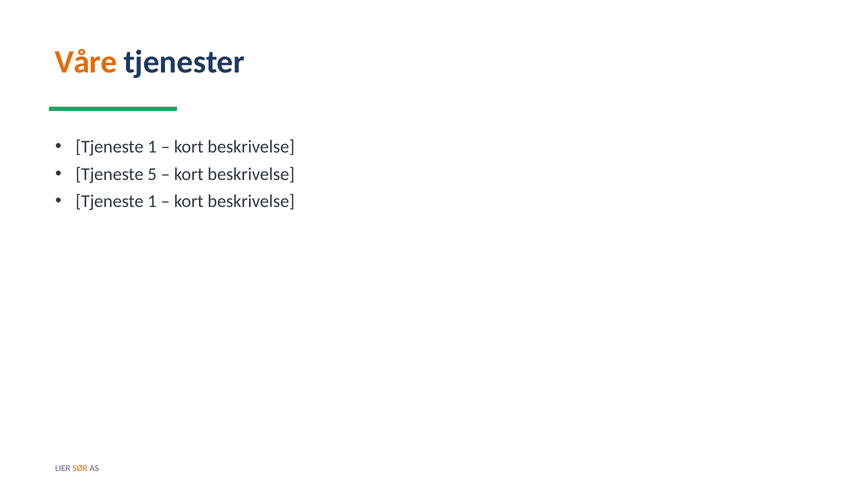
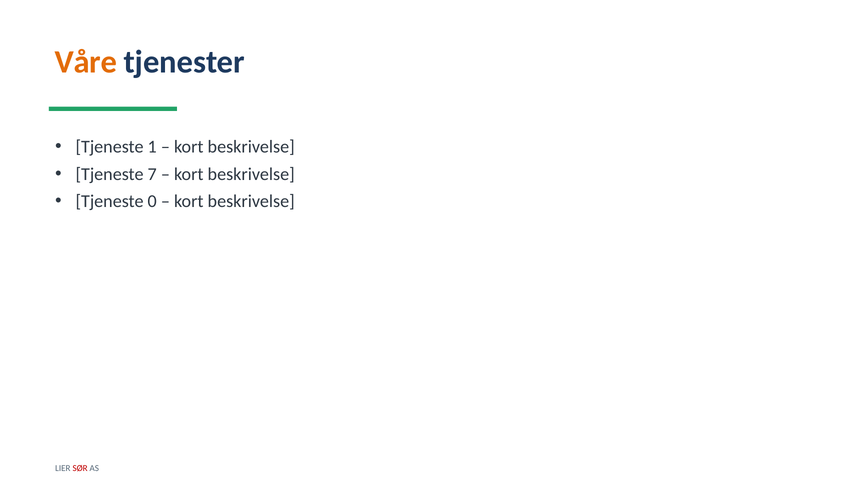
5: 5 -> 7 (152, 174)
1: 1 -> 0 (152, 201)
SØR colour: orange -> red (80, 468)
